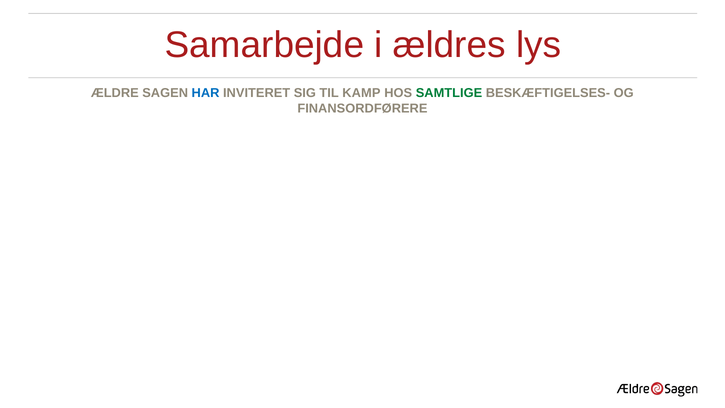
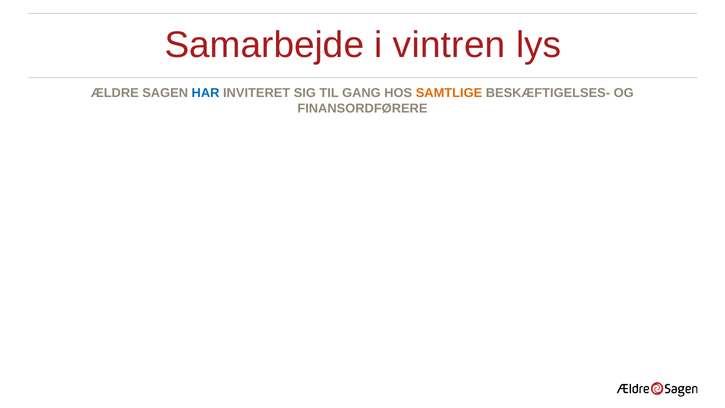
ældres: ældres -> vintren (449, 45)
KAMP: KAMP -> GANG (361, 93)
SAMTLIGE colour: green -> orange (449, 93)
